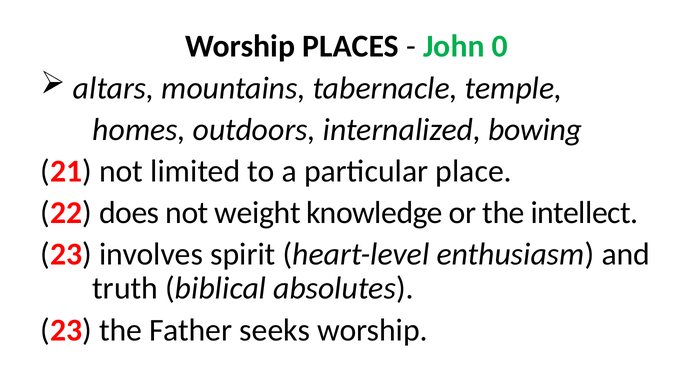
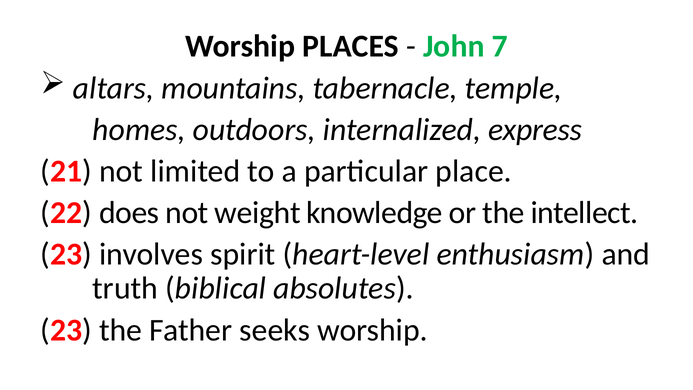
0: 0 -> 7 (500, 46)
bowing: bowing -> express (535, 130)
